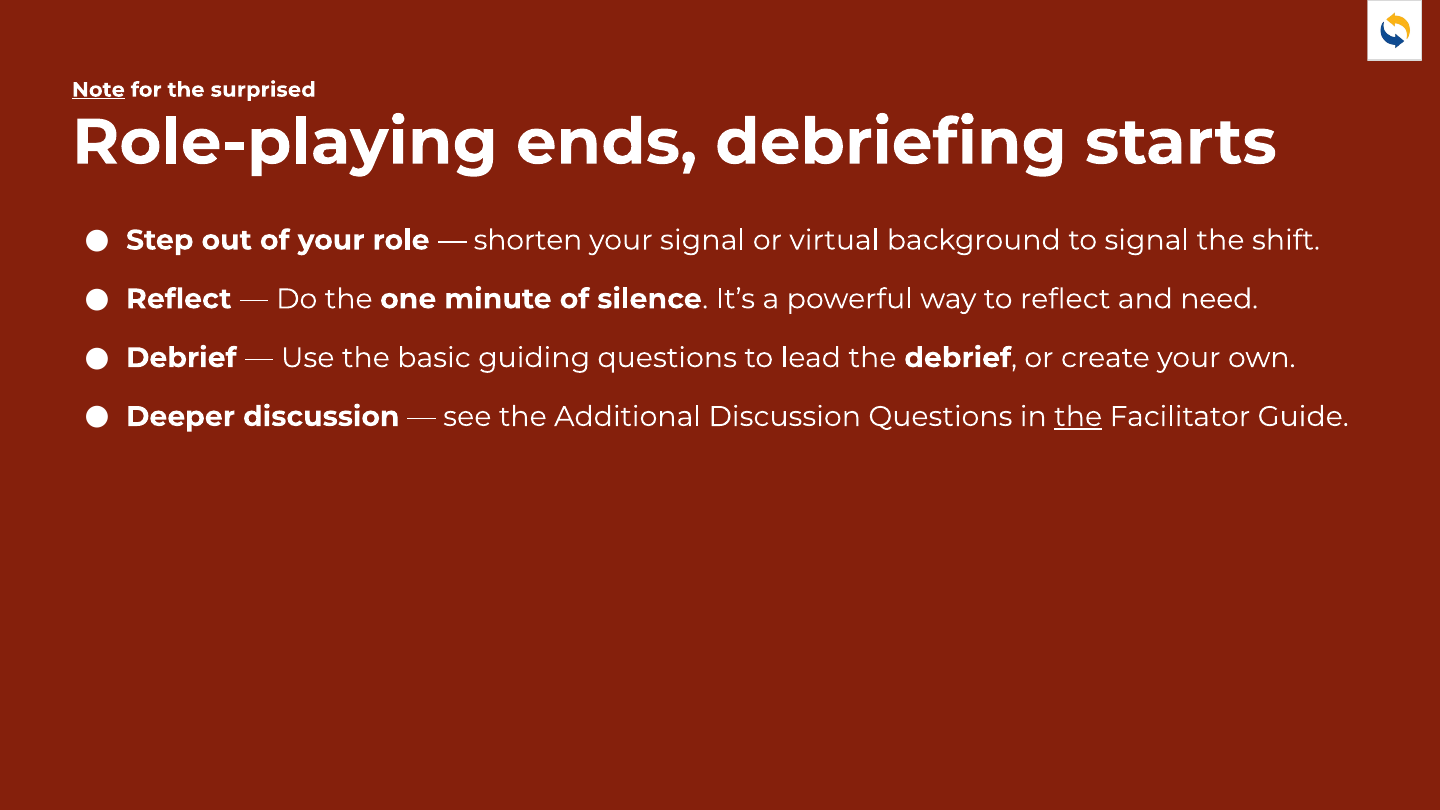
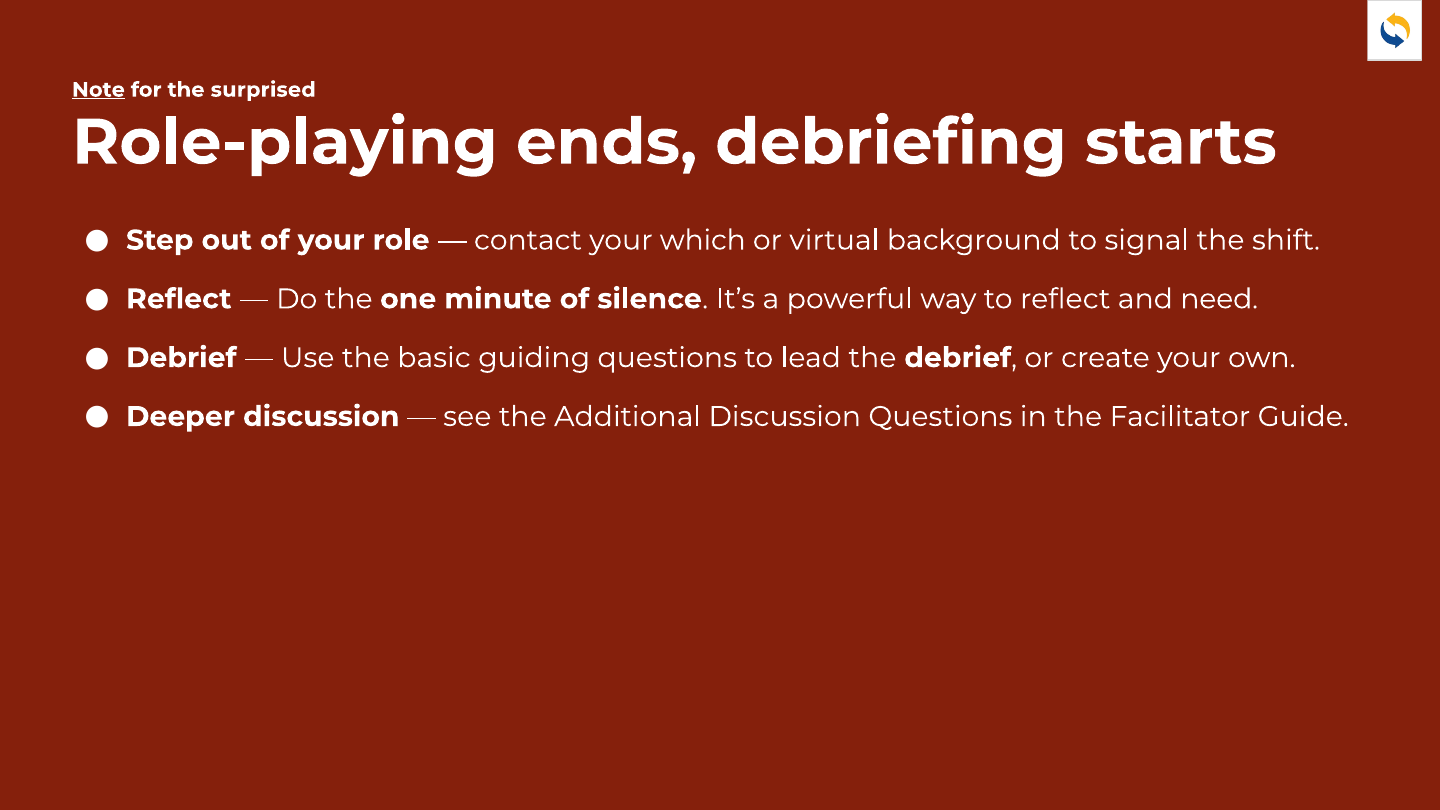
shorten: shorten -> contact (528, 240)
your signal: signal -> which (703, 240)
the underline: present -> none (1078, 417)
